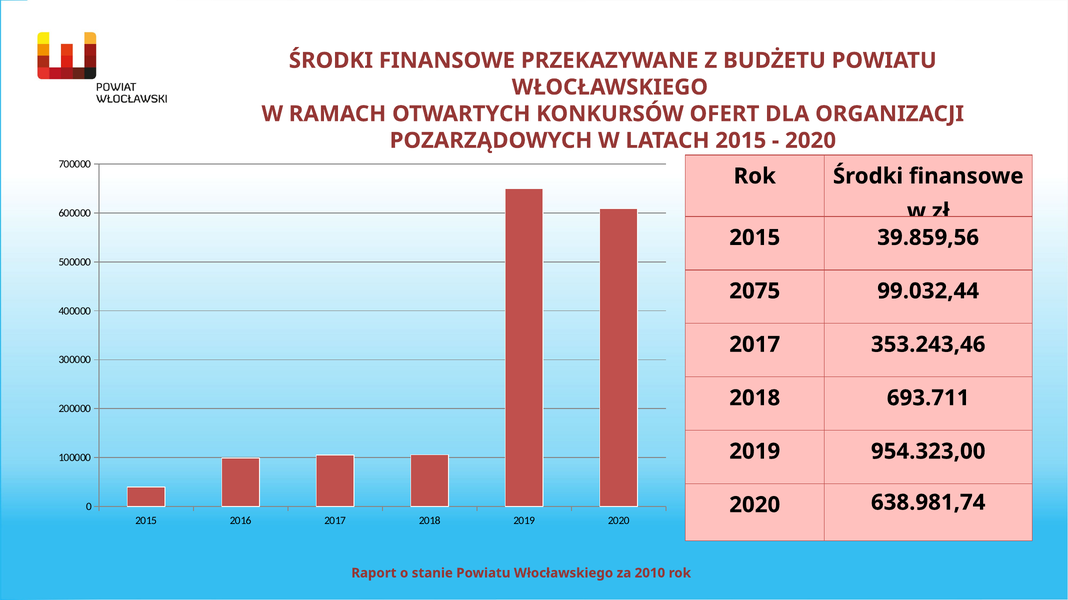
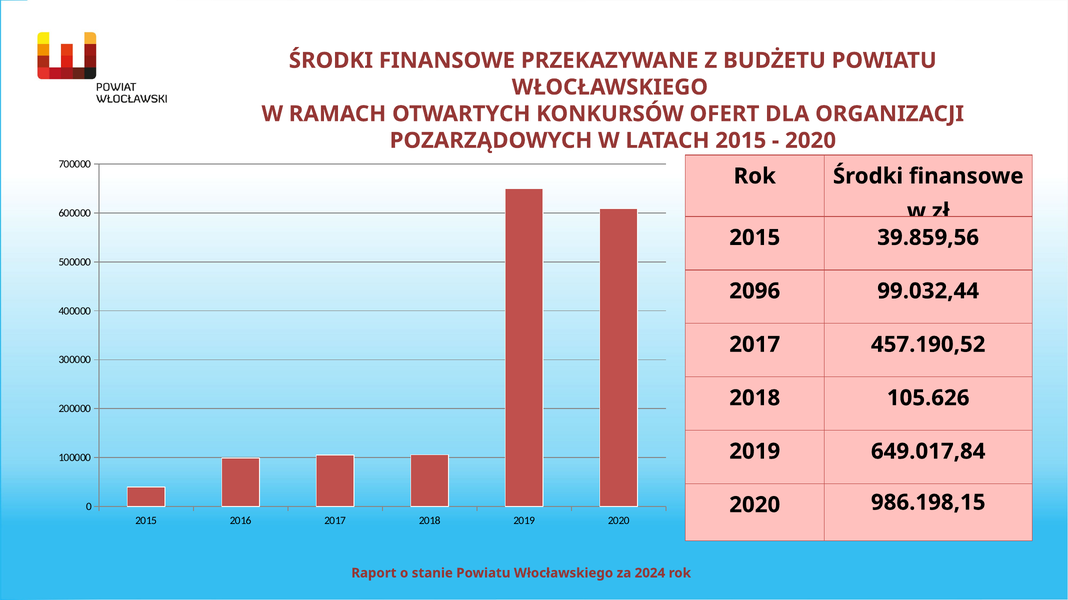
2075: 2075 -> 2096 (755, 291)
353.243,46: 353.243,46 -> 457.190,52 (928, 345)
693.711: 693.711 -> 105.626 (928, 398)
954.323,00: 954.323,00 -> 649.017,84 (928, 452)
638.981,74: 638.981,74 -> 986.198,15 (928, 503)
2010: 2010 -> 2024 (650, 574)
